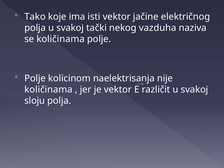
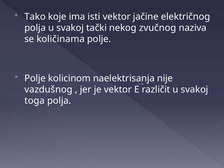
vazduha: vazduha -> zvučnog (158, 28)
količinama: količinama -> vazdušnog (48, 89)
sloju: sloju -> toga (35, 101)
